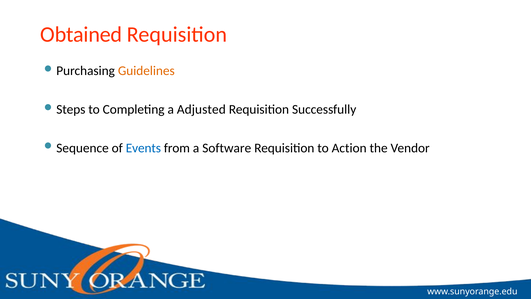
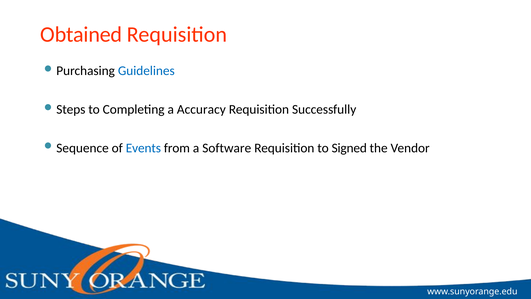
Guidelines colour: orange -> blue (146, 71)
Adjusted: Adjusted -> Accuracy (201, 109)
Action: Action -> Signed (349, 148)
